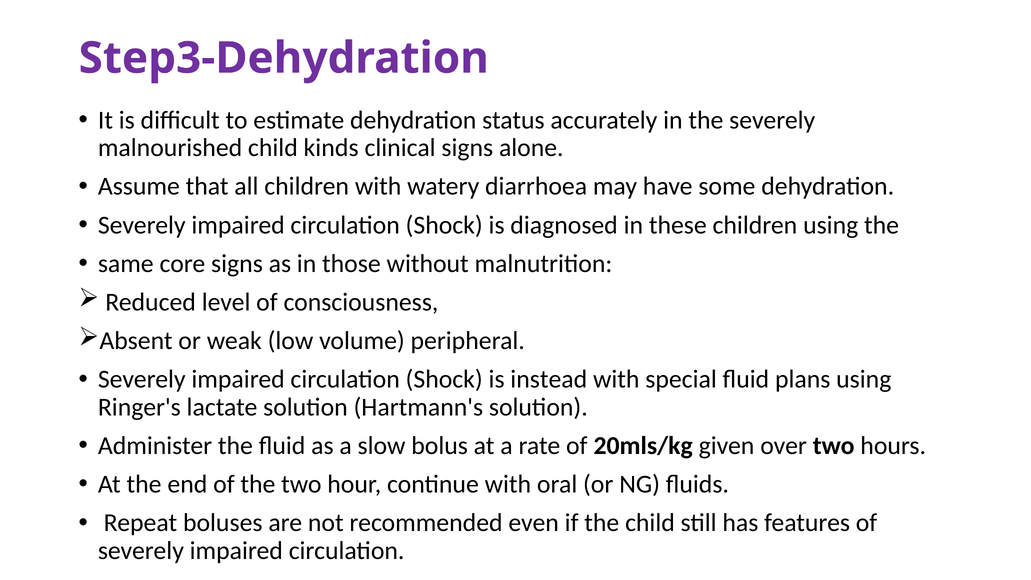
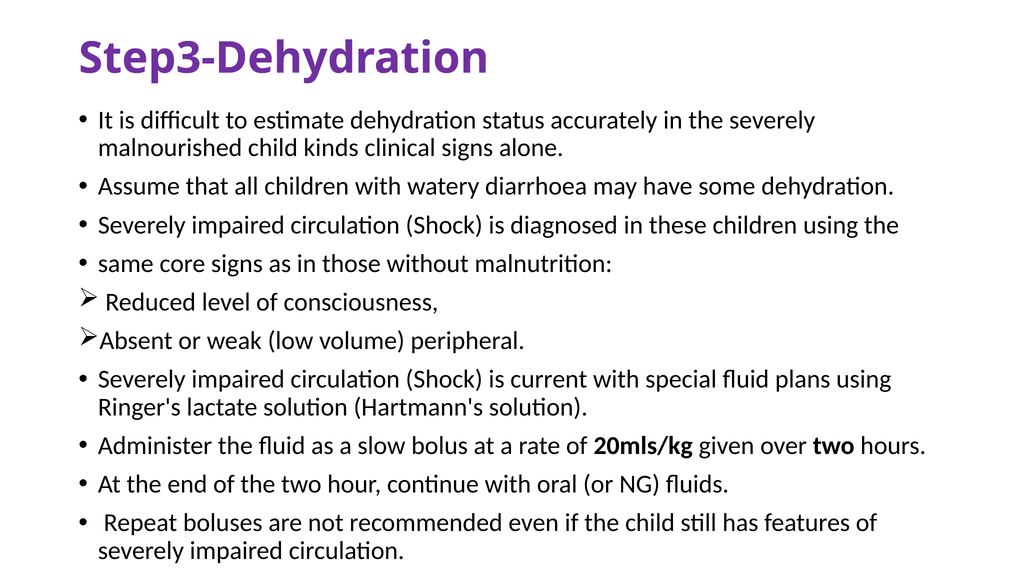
instead: instead -> current (549, 379)
